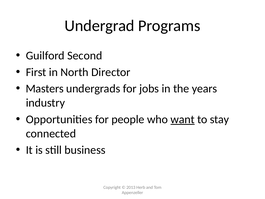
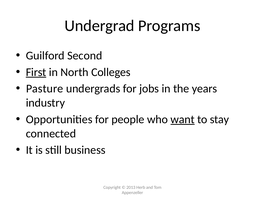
First underline: none -> present (36, 72)
Director: Director -> Colleges (111, 72)
Masters: Masters -> Pasture (45, 89)
